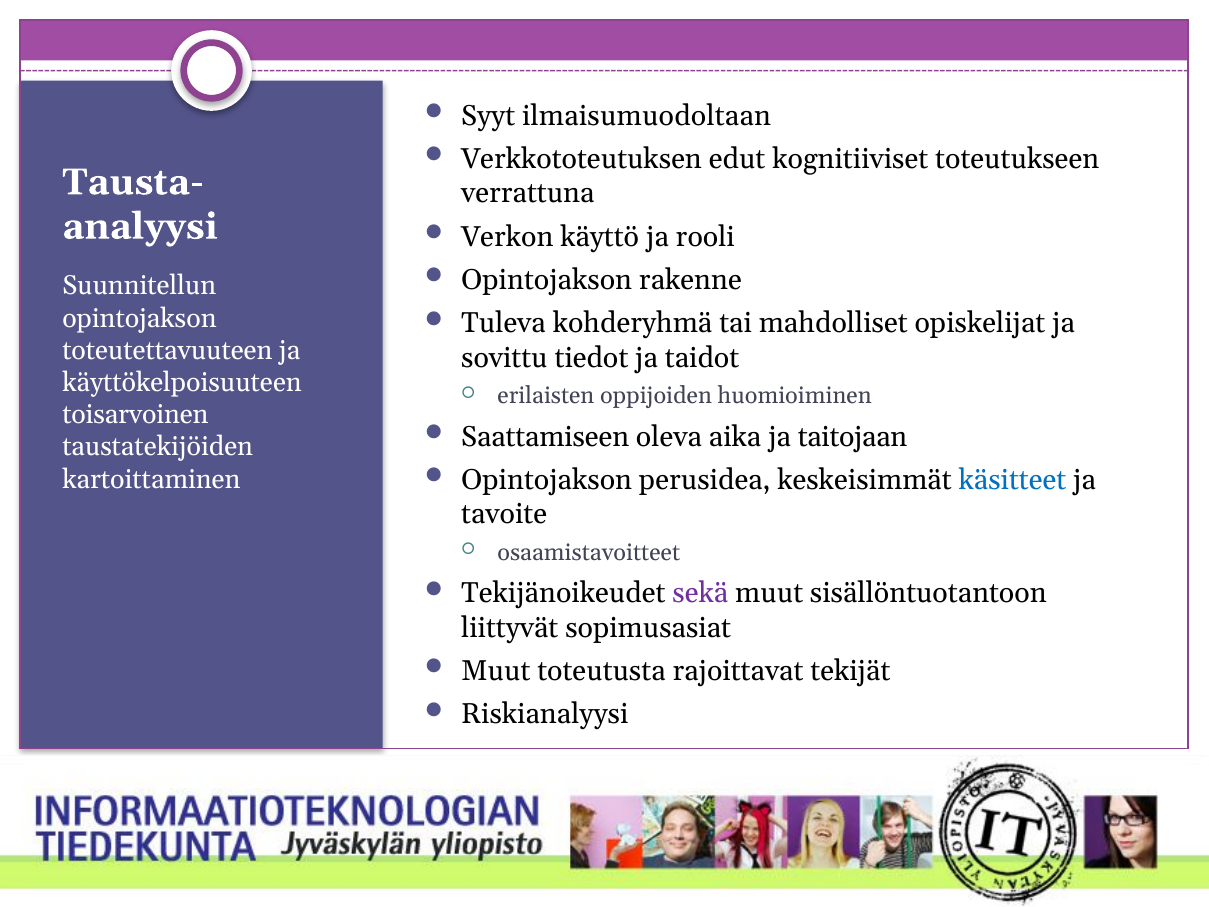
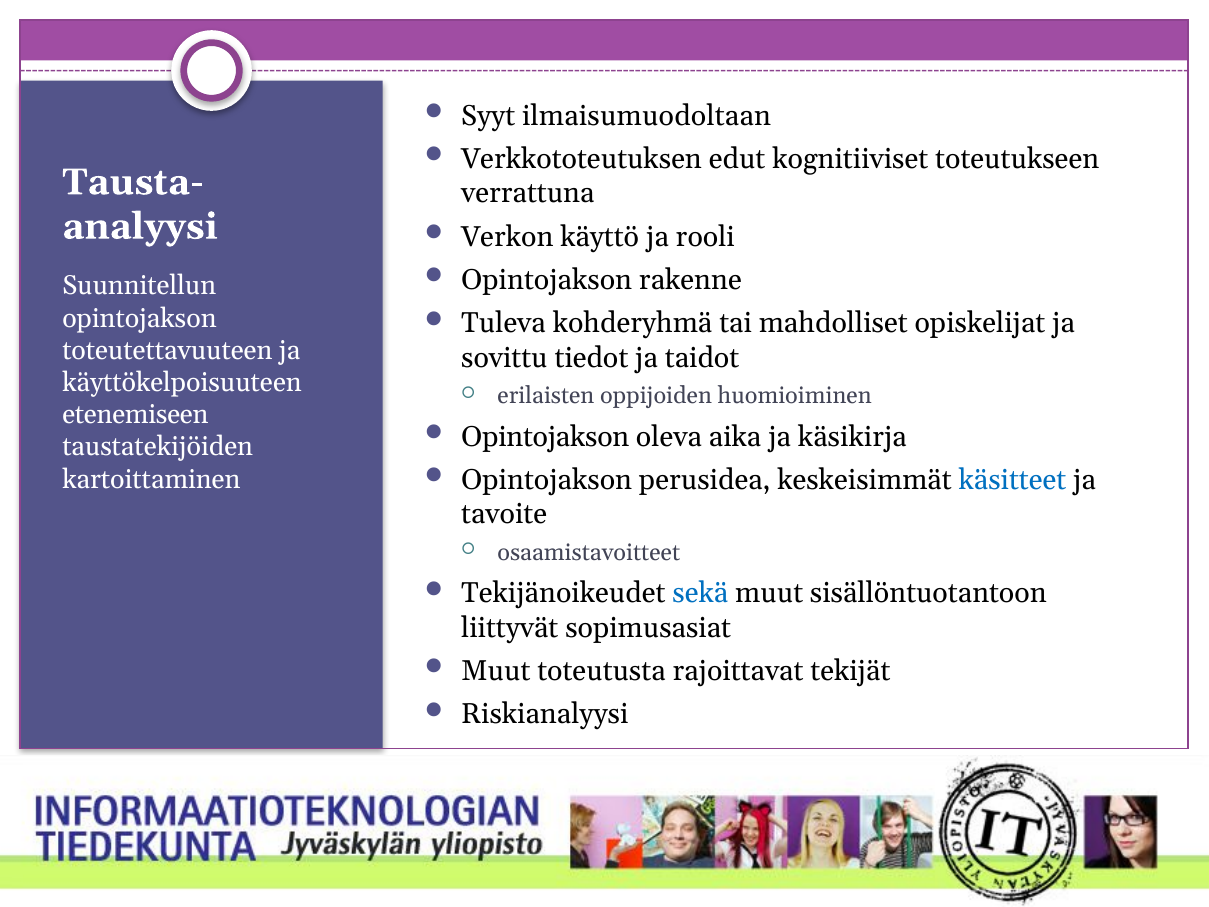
toisarvoinen: toisarvoinen -> etenemiseen (135, 415)
Saattamiseen: Saattamiseen -> Opintojakson (545, 437)
taitojaan: taitojaan -> käsikirja (852, 437)
sekä colour: purple -> blue (700, 593)
